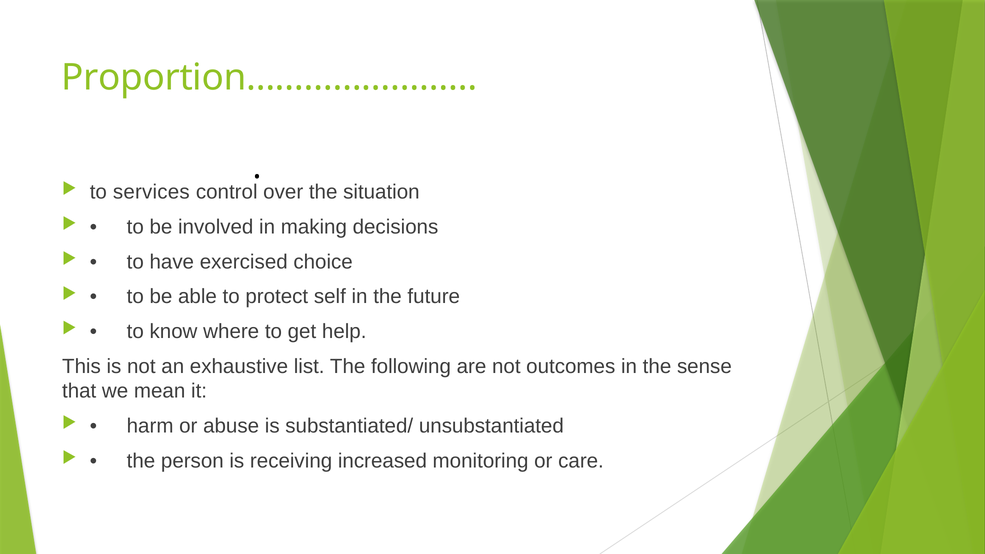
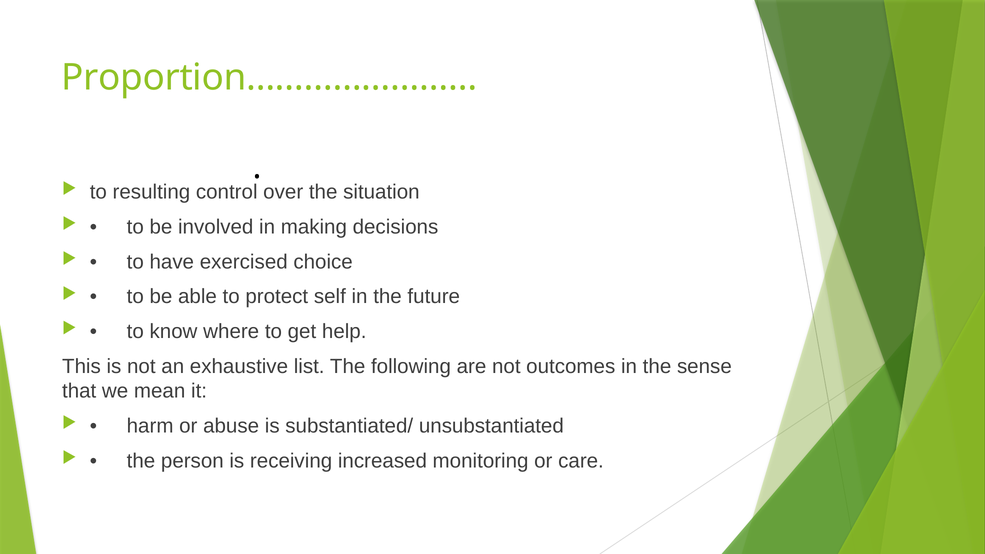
services: services -> resulting (151, 192)
